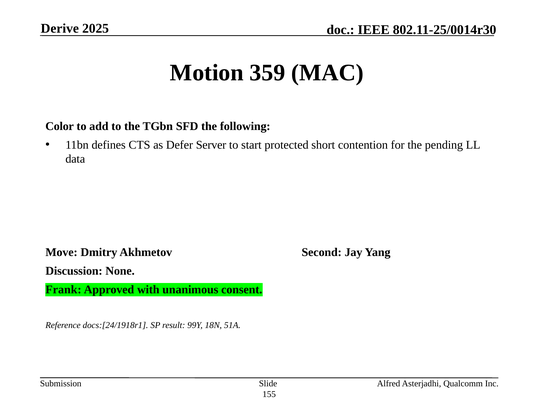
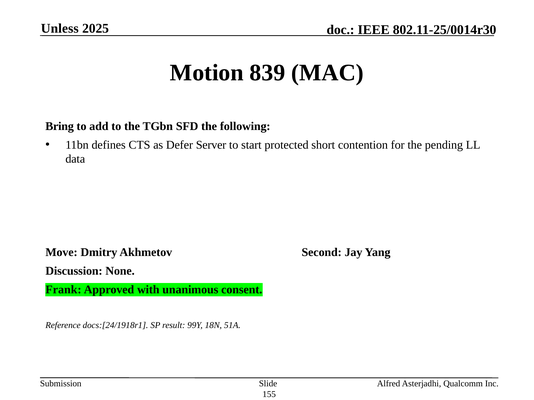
Derive: Derive -> Unless (60, 28)
359: 359 -> 839 (267, 73)
Color: Color -> Bring (60, 126)
